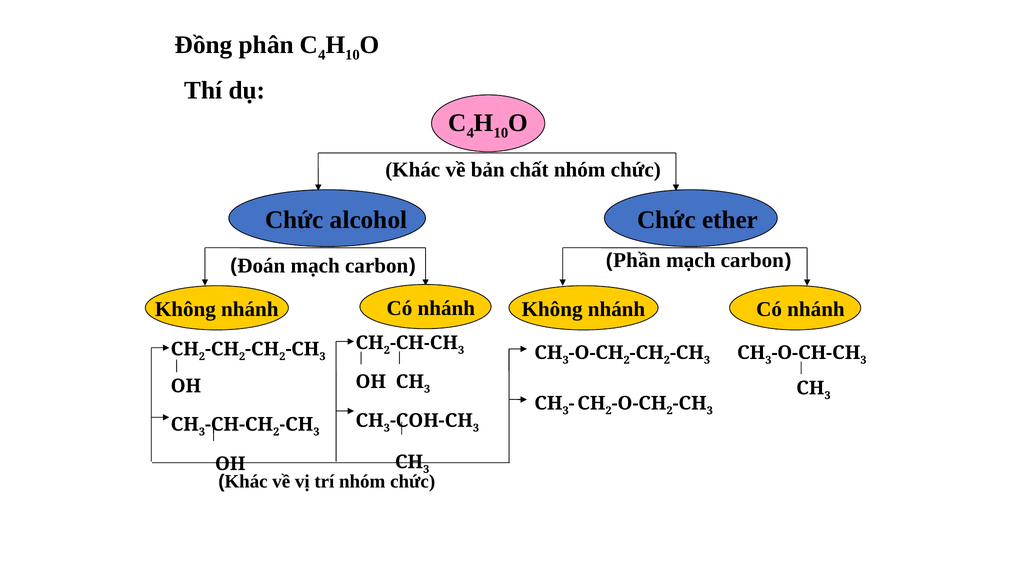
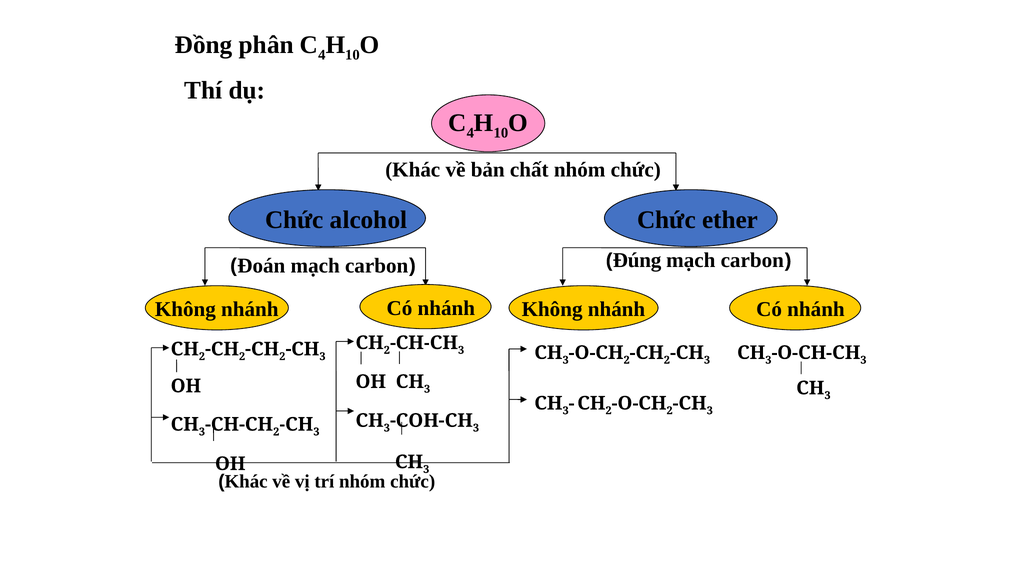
Phần: Phần -> Đúng (637, 260)
